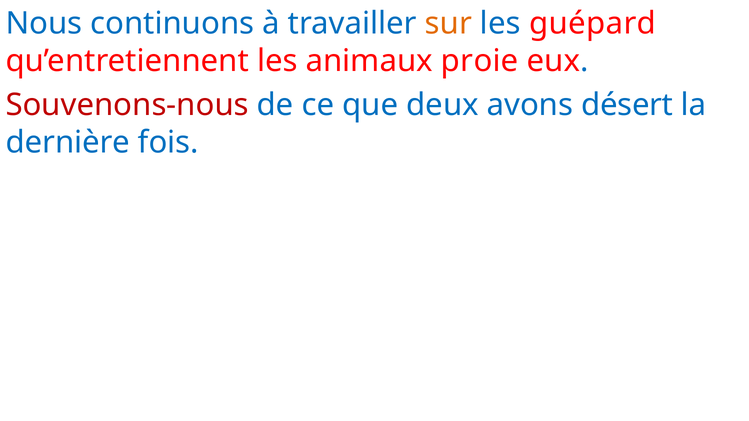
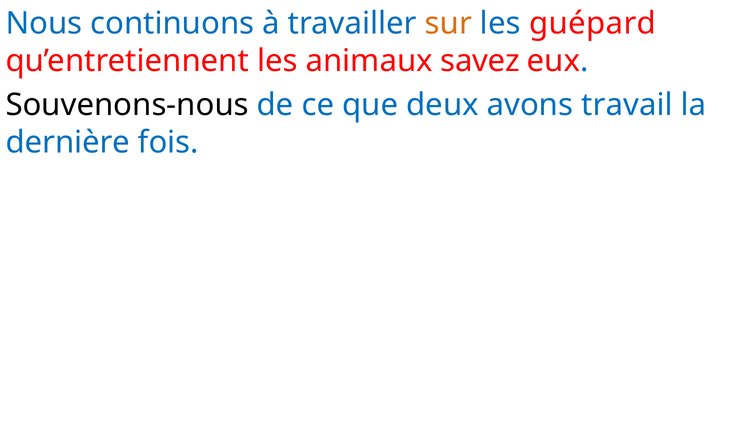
proie: proie -> savez (480, 61)
Souvenons-nous colour: red -> black (127, 105)
désert: désert -> travail (627, 105)
